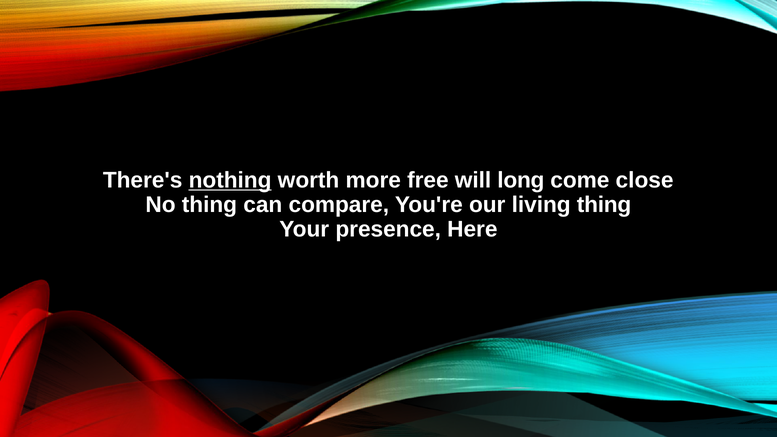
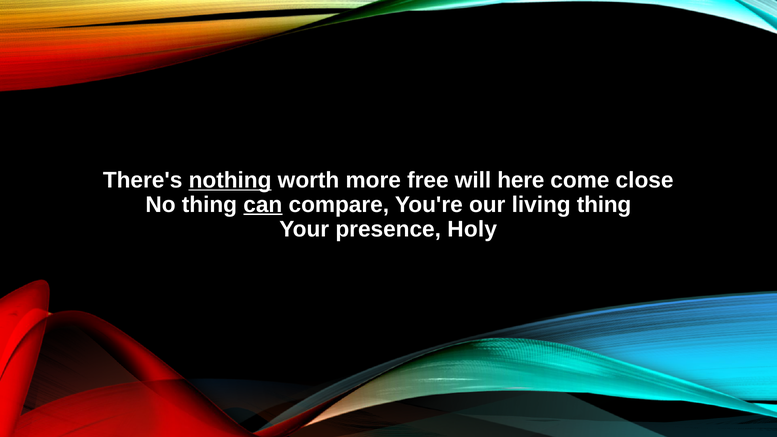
long: long -> here (521, 180)
can underline: none -> present (263, 205)
Here: Here -> Holy (472, 229)
